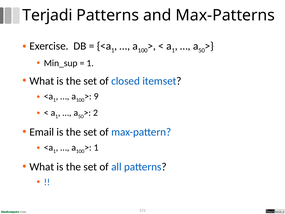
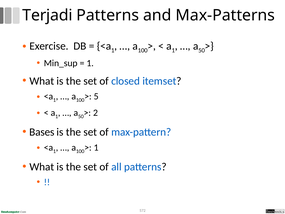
9: 9 -> 5 (96, 96)
Email: Email -> Bases (42, 132)
